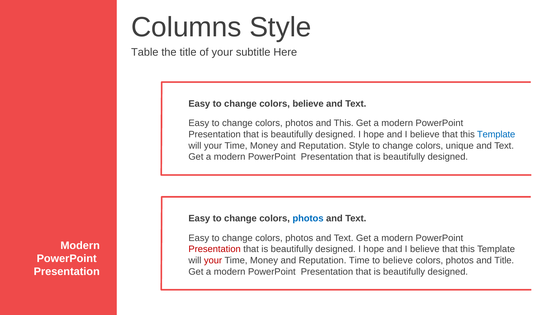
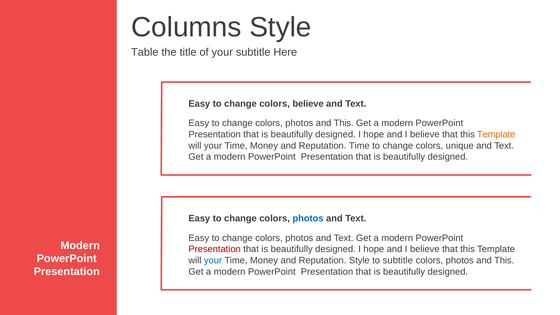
Template colour: blue -> orange (496, 134)
Reputation Style: Style -> Time (359, 146)
your colour: red -> blue (213, 260)
Reputation Time: Time -> Style (359, 260)
to believe: believe -> subtitle (398, 260)
Title: Title -> This (504, 260)
